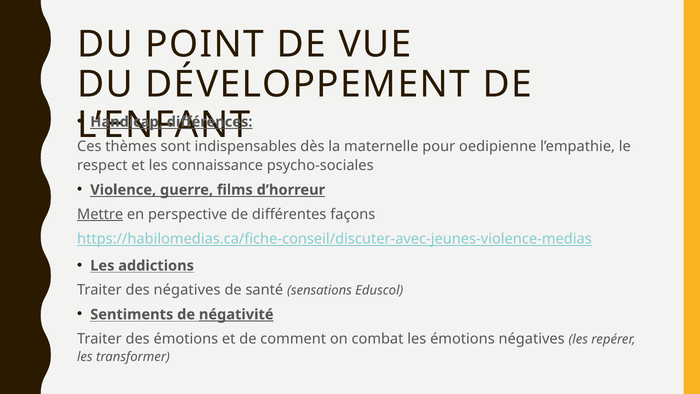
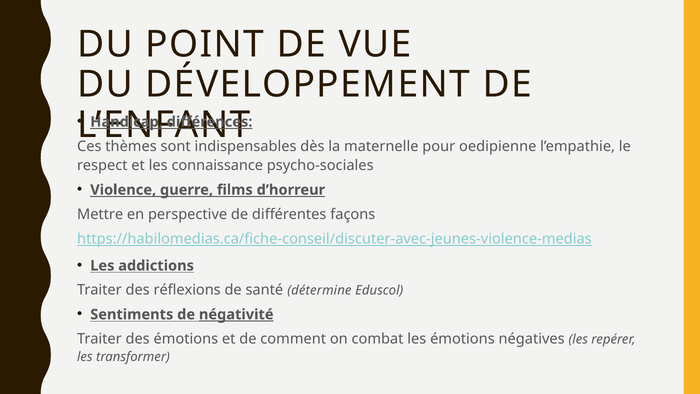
Mettre underline: present -> none (100, 214)
des négatives: négatives -> réflexions (187, 290)
sensations: sensations -> détermine (319, 290)
